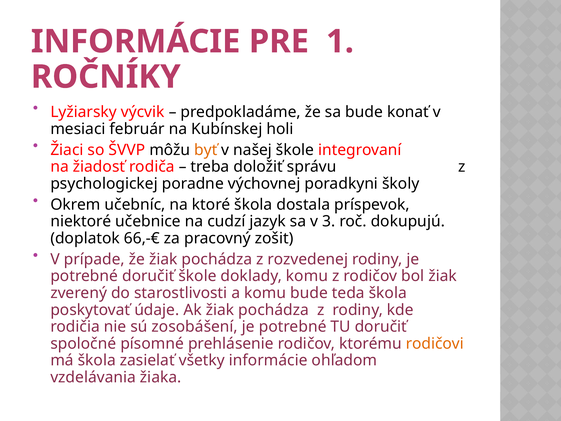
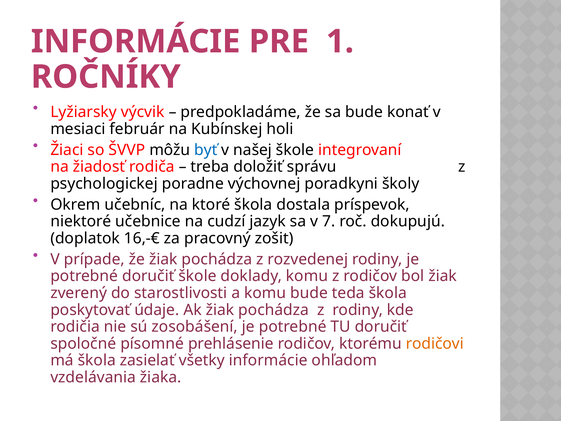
byť colour: orange -> blue (206, 150)
3: 3 -> 7 (329, 221)
66,-€: 66,-€ -> 16,-€ (142, 238)
